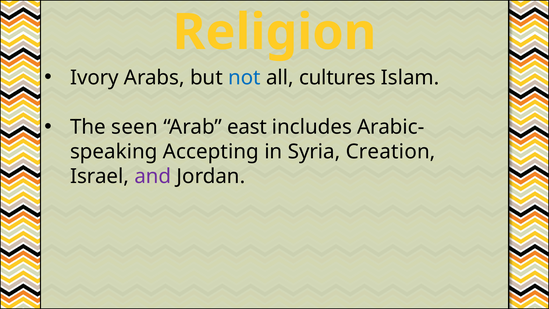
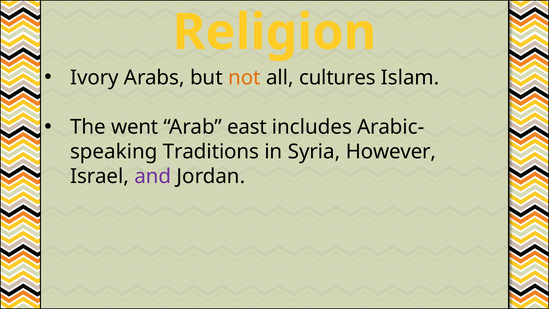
not colour: blue -> orange (244, 78)
seen: seen -> went (135, 127)
Accepting: Accepting -> Traditions (211, 152)
Creation: Creation -> However (391, 152)
